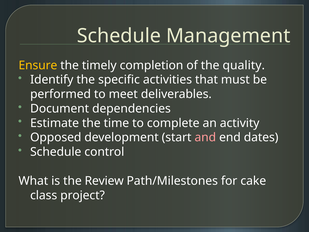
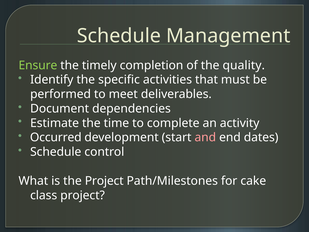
Ensure colour: yellow -> light green (38, 65)
Opposed: Opposed -> Occurred (56, 137)
the Review: Review -> Project (104, 181)
